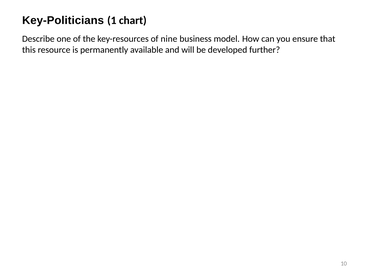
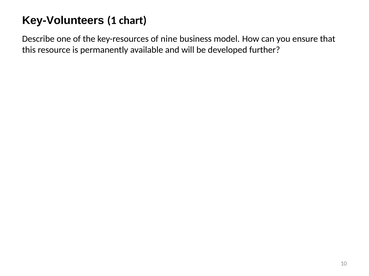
Key-Politicians: Key-Politicians -> Key-Volunteers (63, 20)
